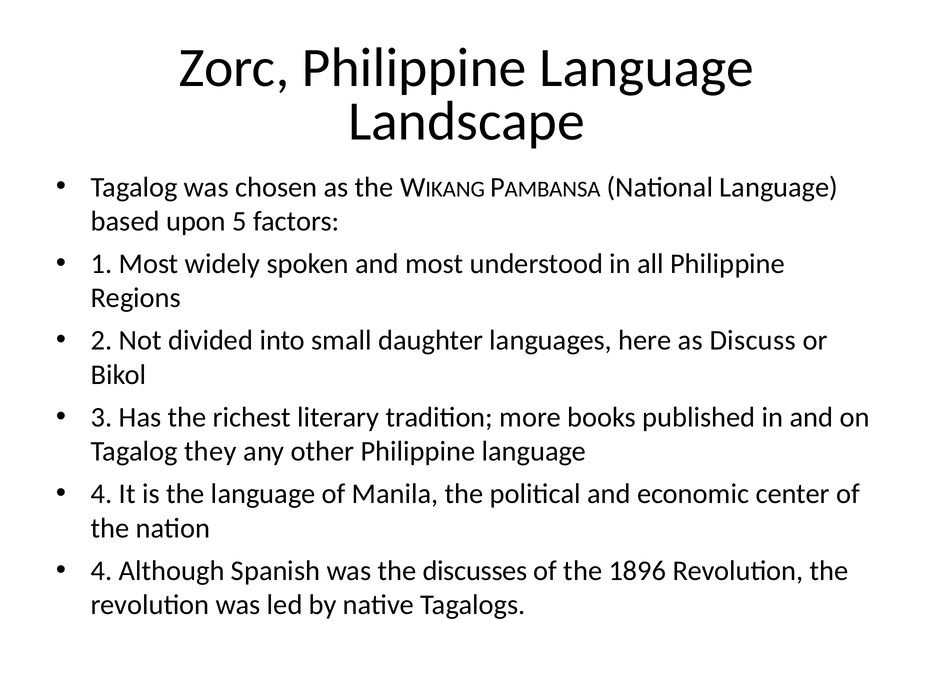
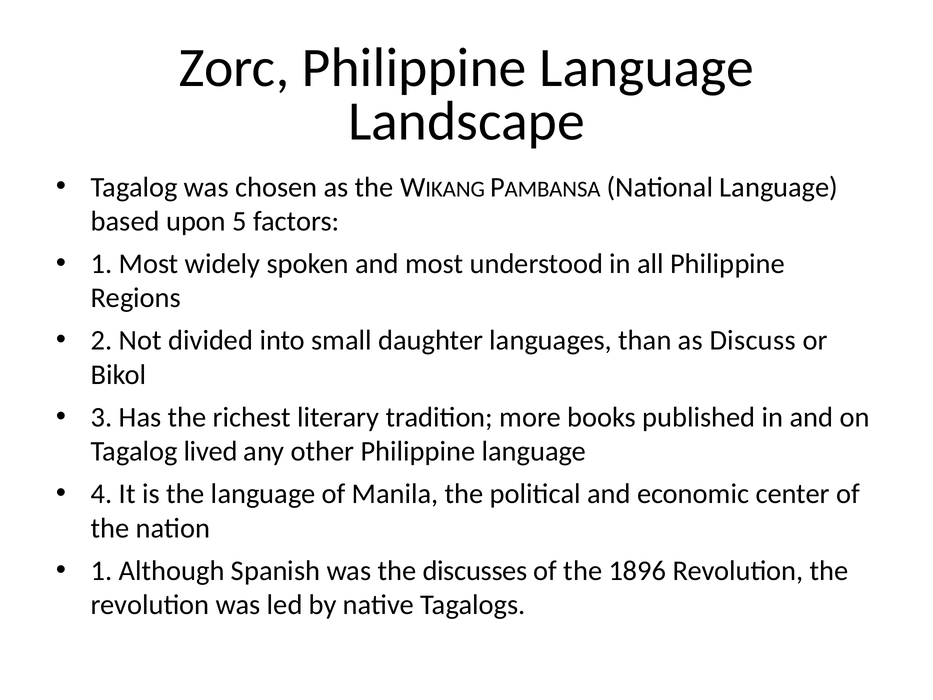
here: here -> than (645, 340)
they: they -> lived (211, 451)
4: 4 -> 1 (102, 571)
